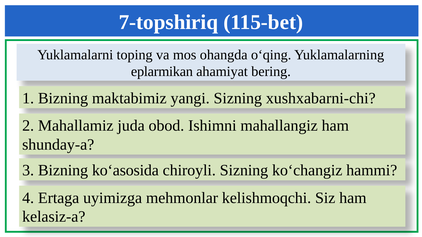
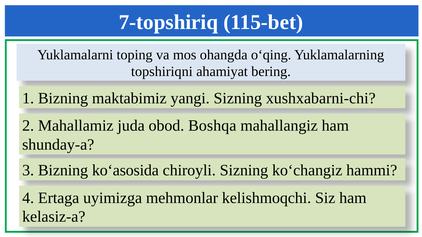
eplarmikan: eplarmikan -> topshiriqni (162, 72)
Ishimni: Ishimni -> Boshqa (212, 126)
